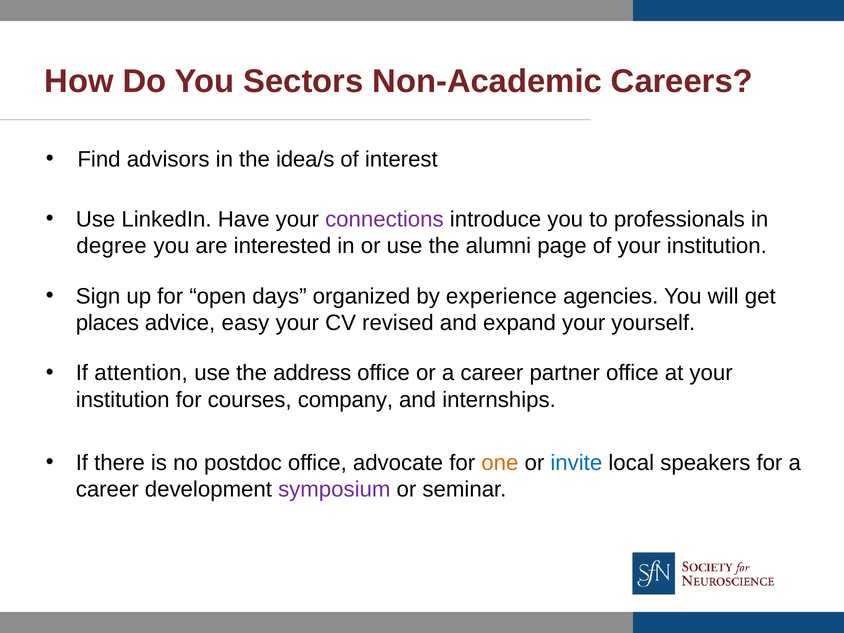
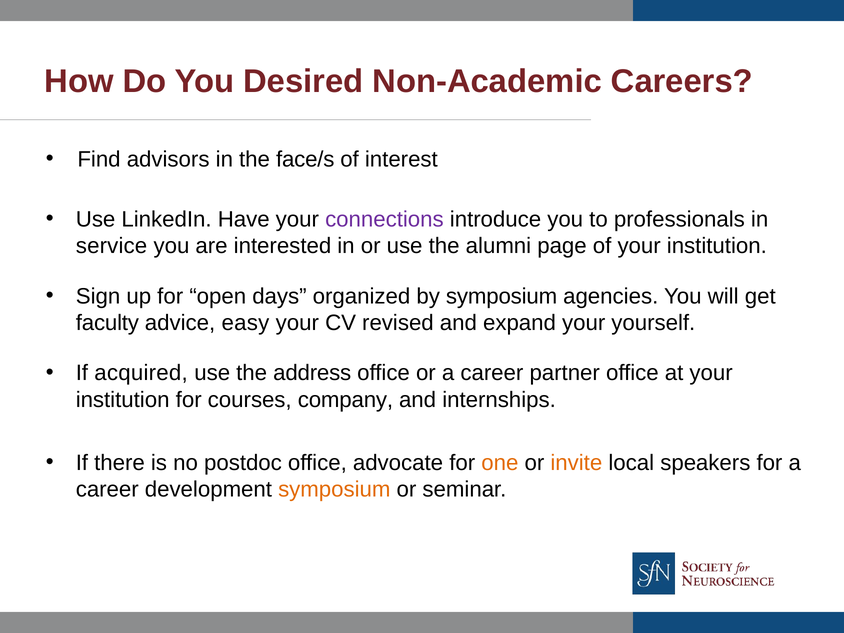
Sectors: Sectors -> Desired (303, 81)
idea/s: idea/s -> face/s (305, 159)
degree: degree -> service (112, 246)
by experience: experience -> symposium (502, 296)
places: places -> faculty (107, 323)
attention: attention -> acquired (141, 373)
invite colour: blue -> orange (576, 463)
symposium colour: purple -> orange (334, 489)
